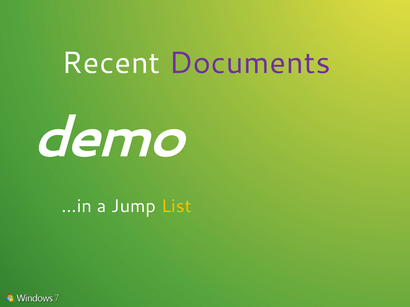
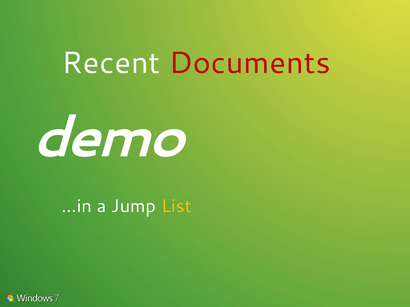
Documents colour: purple -> red (250, 63)
